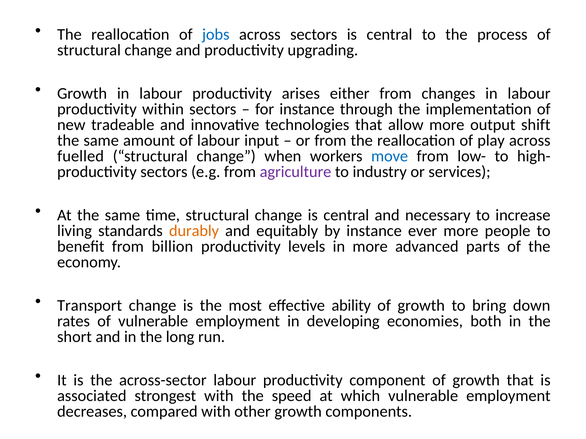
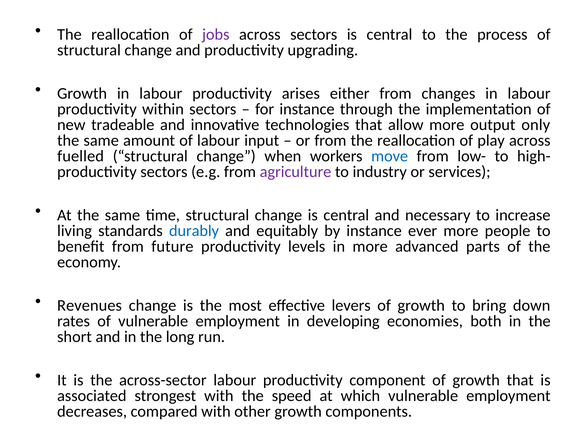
jobs colour: blue -> purple (216, 35)
shift: shift -> only (536, 125)
durably colour: orange -> blue (194, 231)
billion: billion -> future (172, 247)
Transport: Transport -> Revenues (90, 306)
ability: ability -> levers (351, 306)
